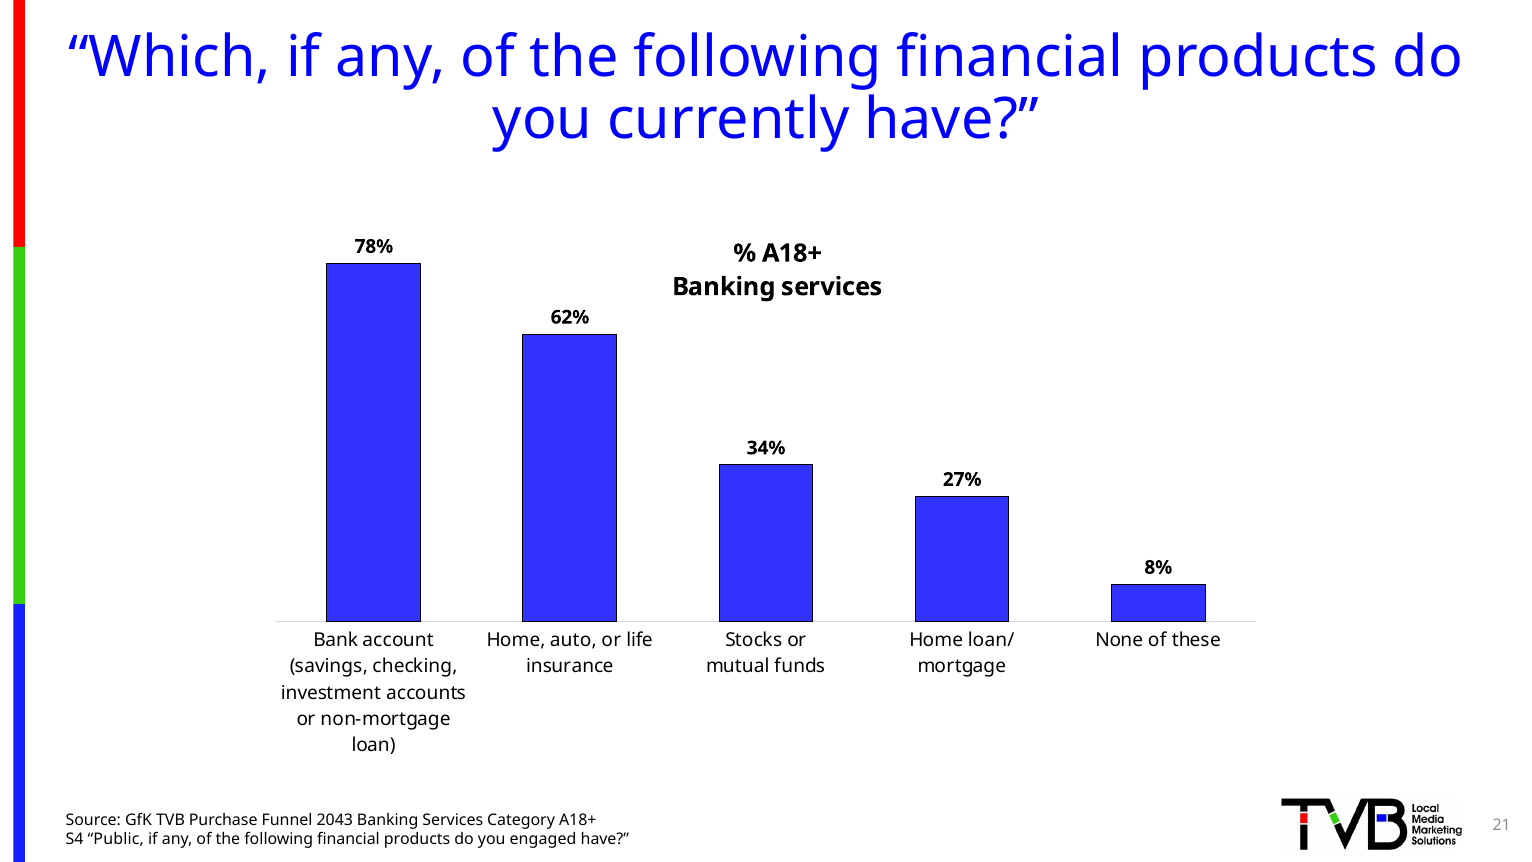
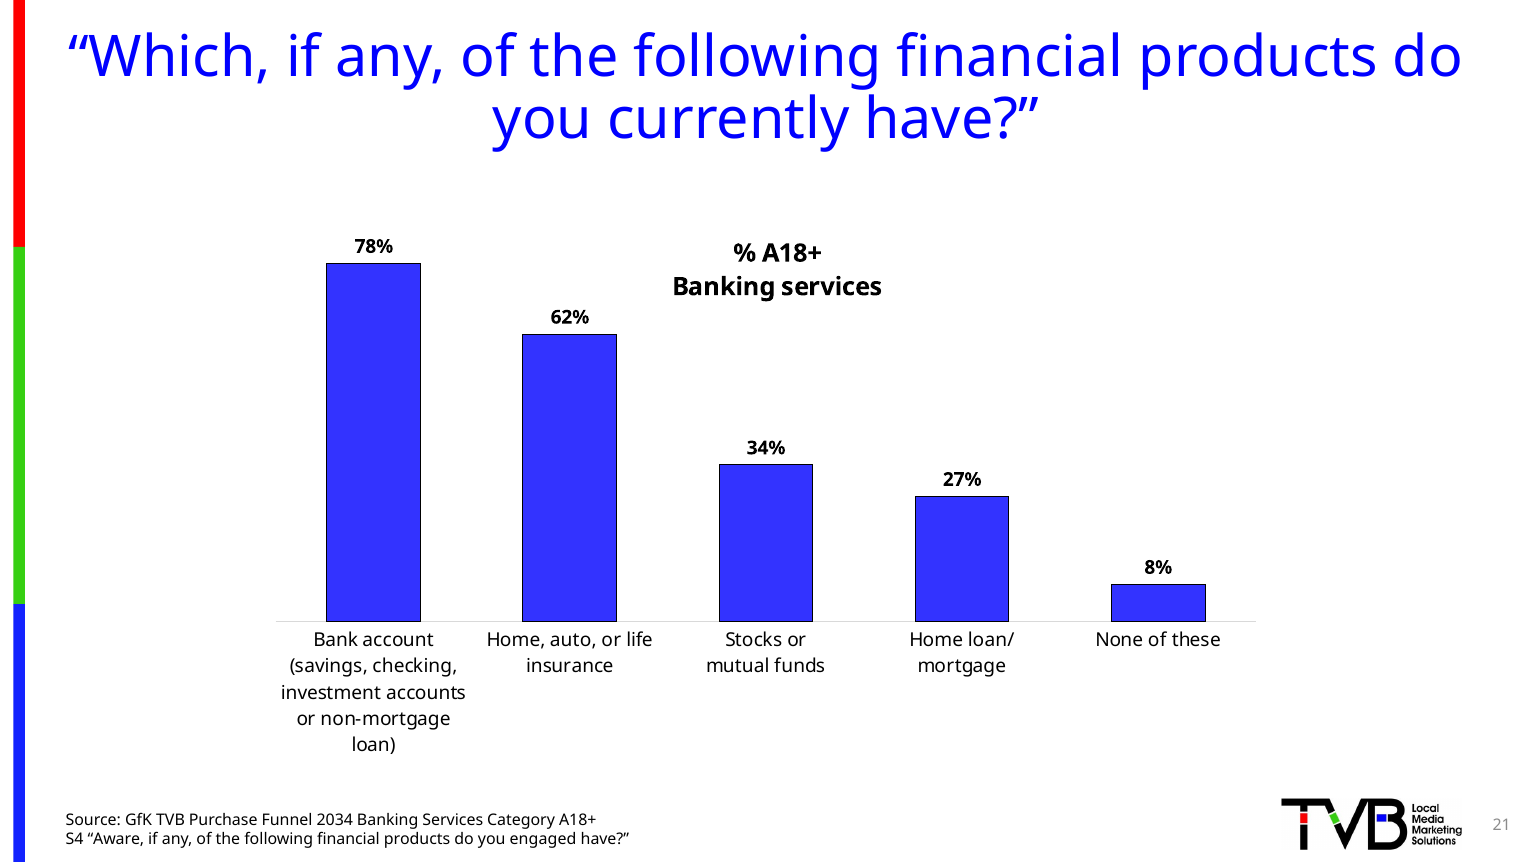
2043: 2043 -> 2034 (335, 820)
Public: Public -> Aware (116, 839)
